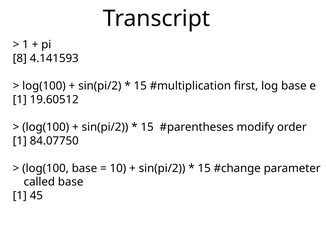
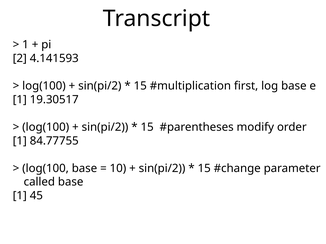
8: 8 -> 2 (20, 59)
19.60512: 19.60512 -> 19.30517 (54, 100)
84.07750: 84.07750 -> 84.77755 (54, 141)
